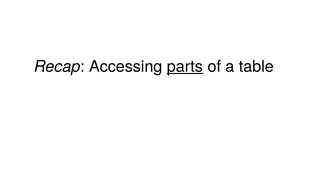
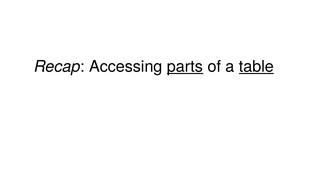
table underline: none -> present (256, 67)
